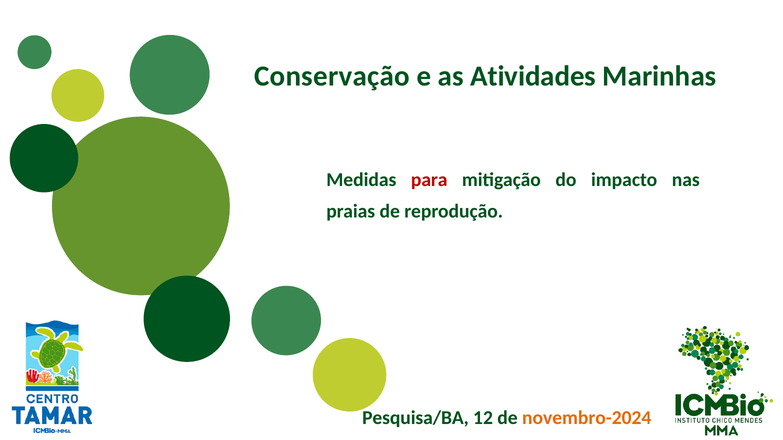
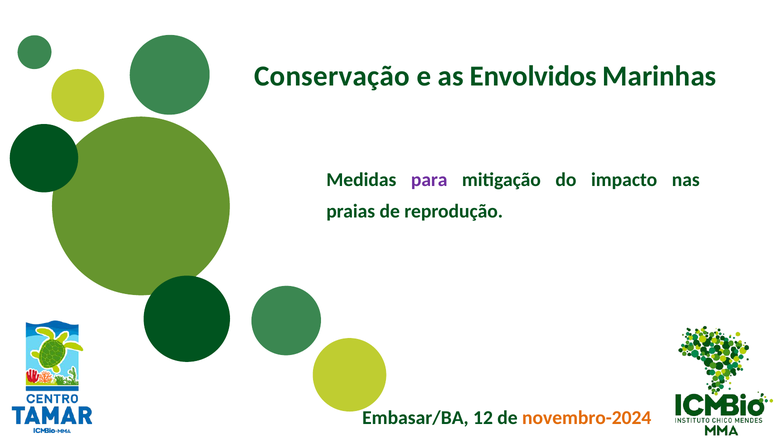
Atividades: Atividades -> Envolvidos (533, 76)
para colour: red -> purple (429, 180)
Pesquisa/BA: Pesquisa/BA -> Embasar/BA (415, 418)
